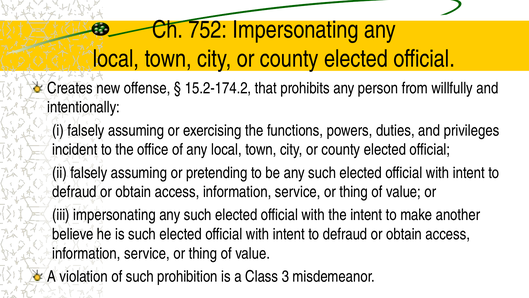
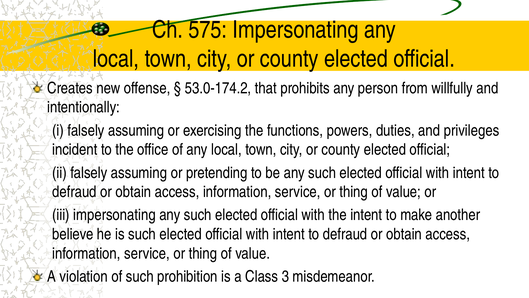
752: 752 -> 575 (208, 30)
15.2-174.2: 15.2-174.2 -> 53.0-174.2 (218, 88)
